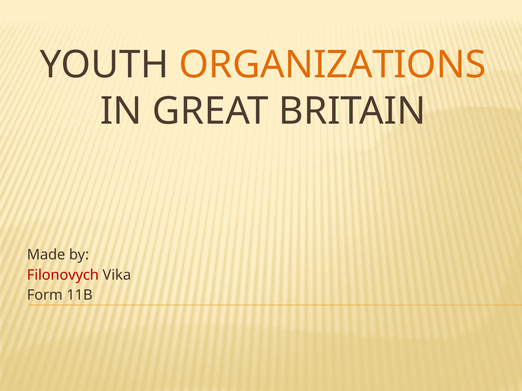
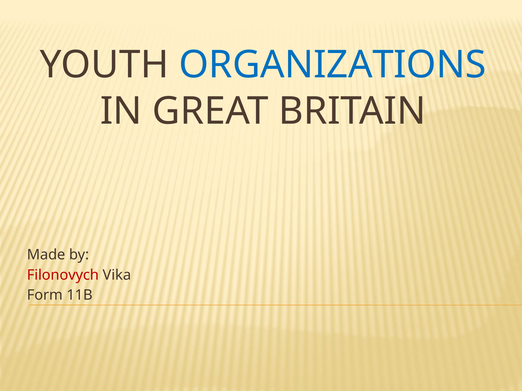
ORGANIZATIONS colour: orange -> blue (333, 65)
